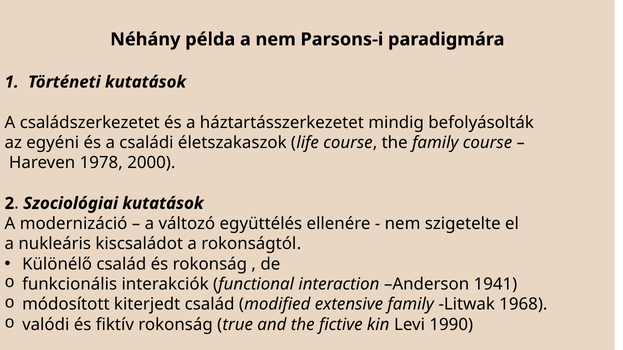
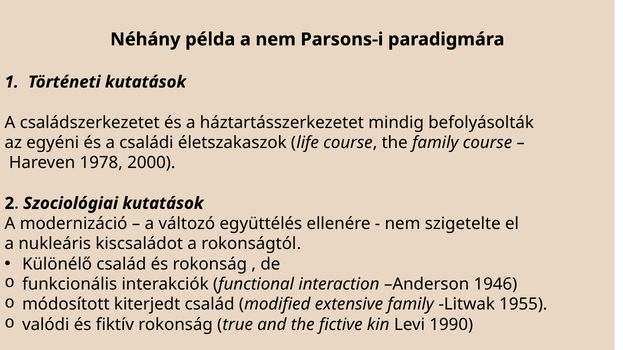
1941: 1941 -> 1946 (495, 285)
1968: 1968 -> 1955 (523, 305)
